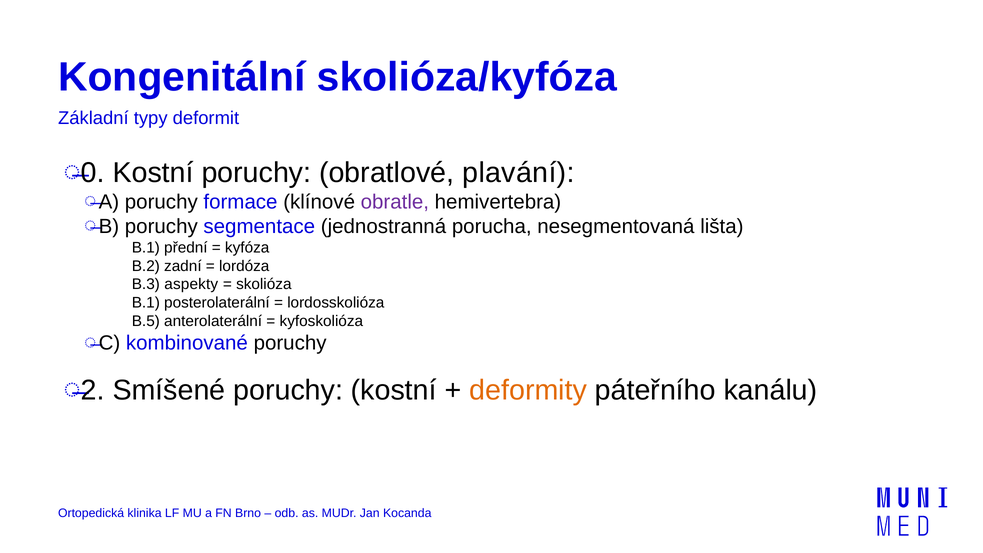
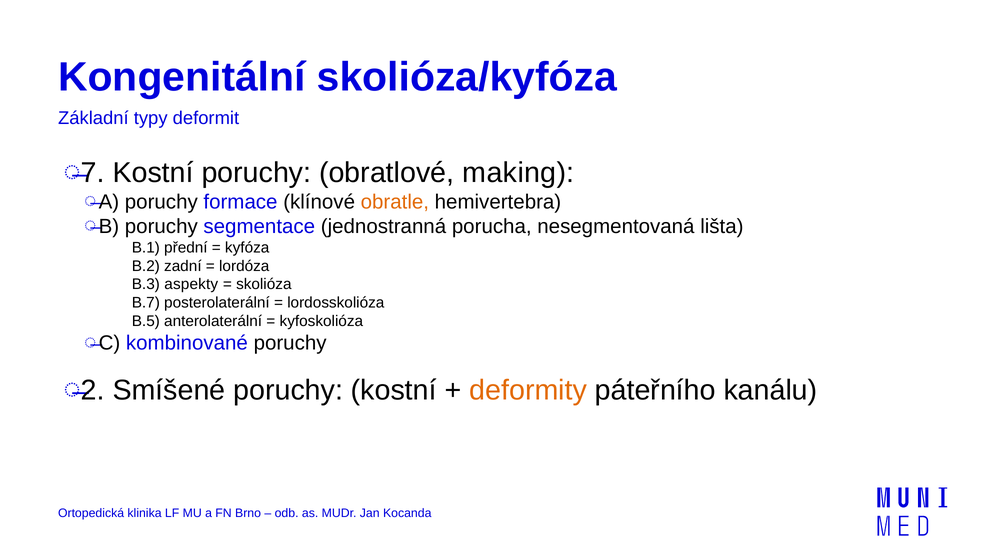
0: 0 -> 7 (93, 173)
plavání: plavání -> making (518, 173)
obratle colour: purple -> orange (395, 202)
B.1: B.1 -> B.7 (146, 303)
